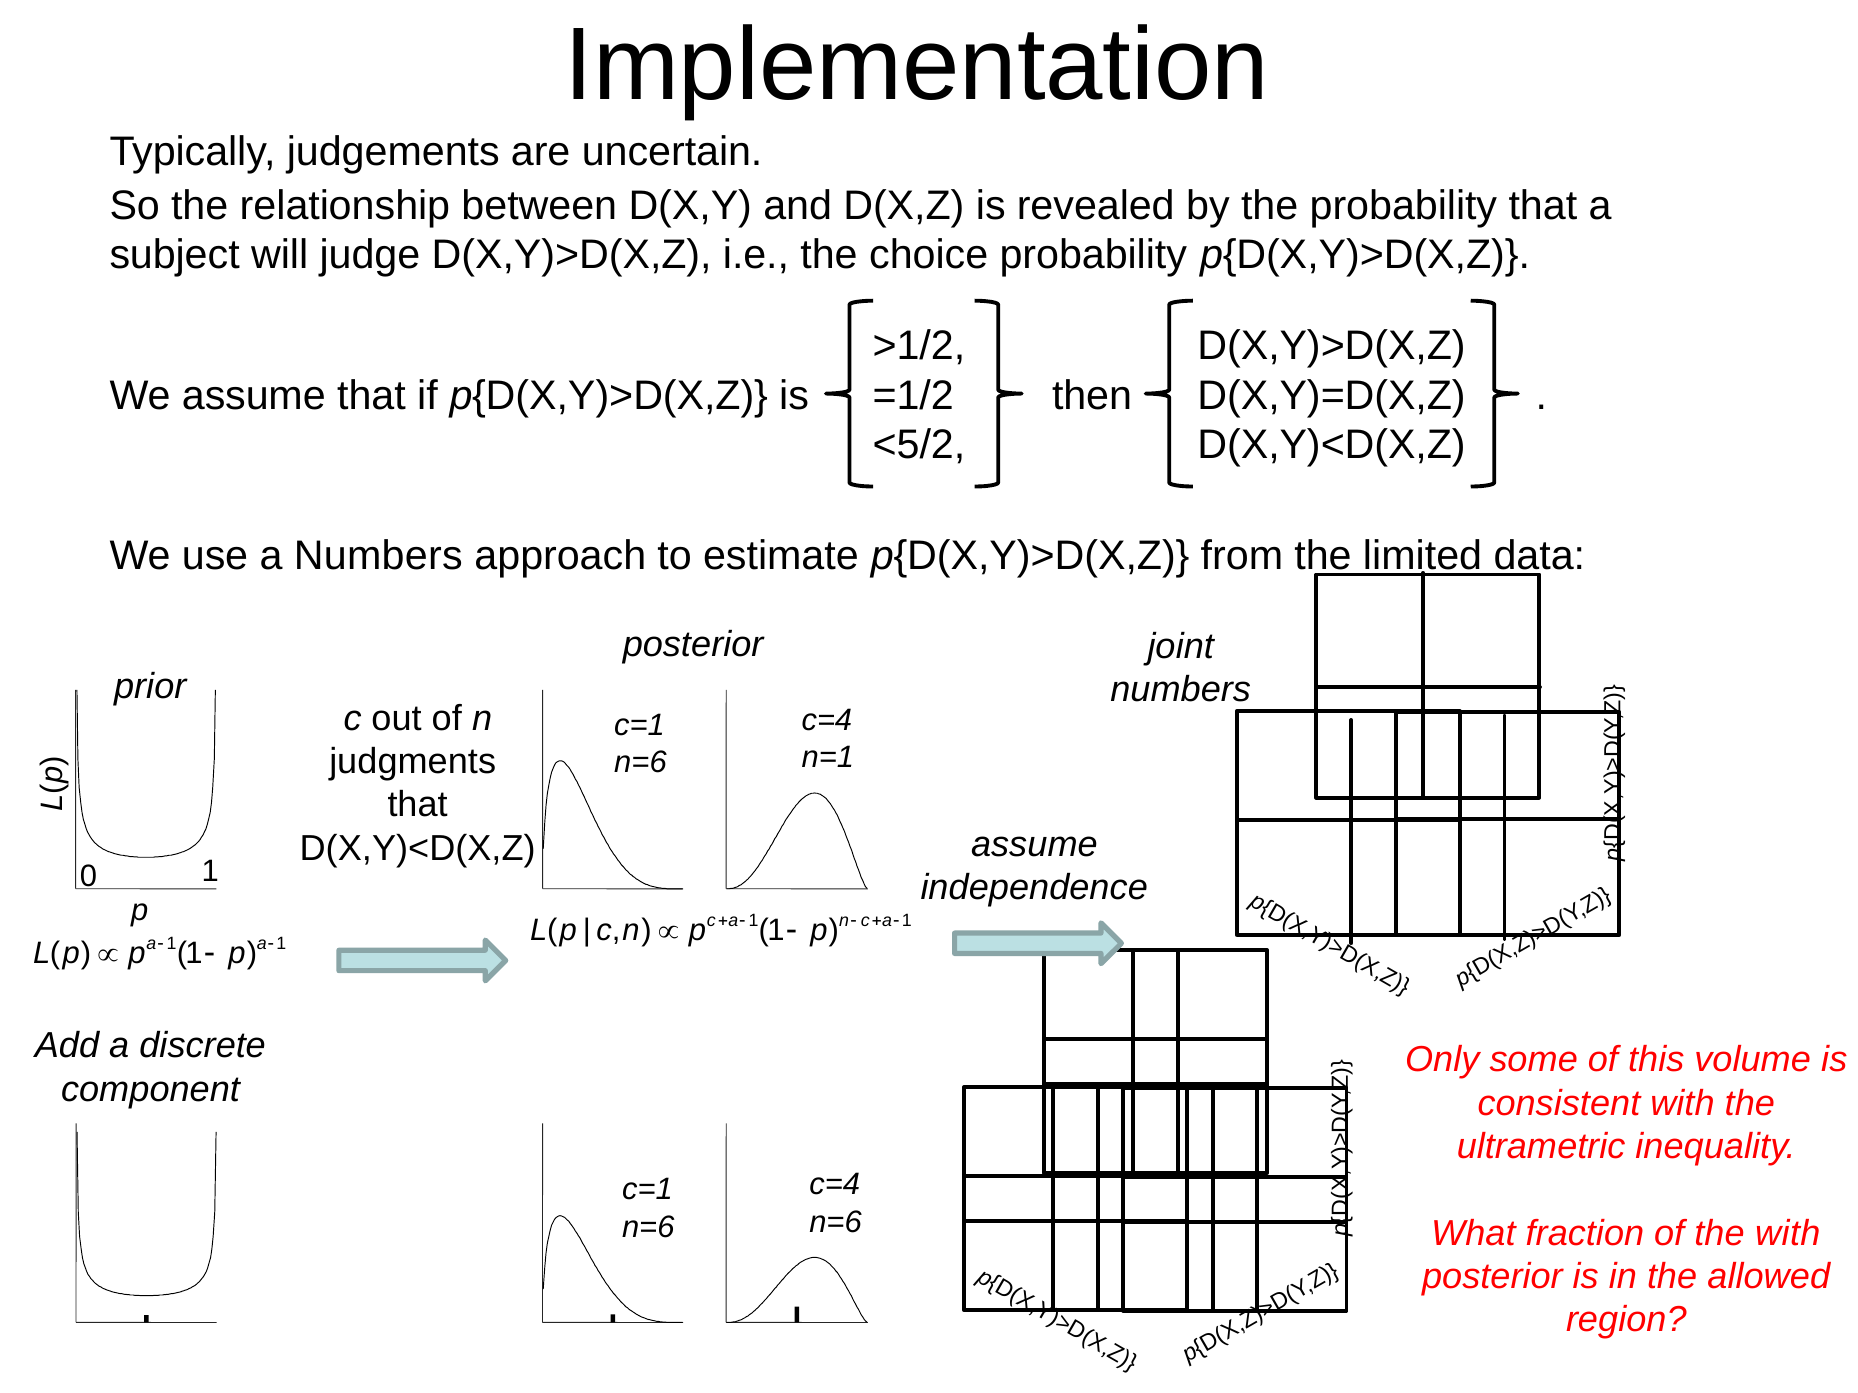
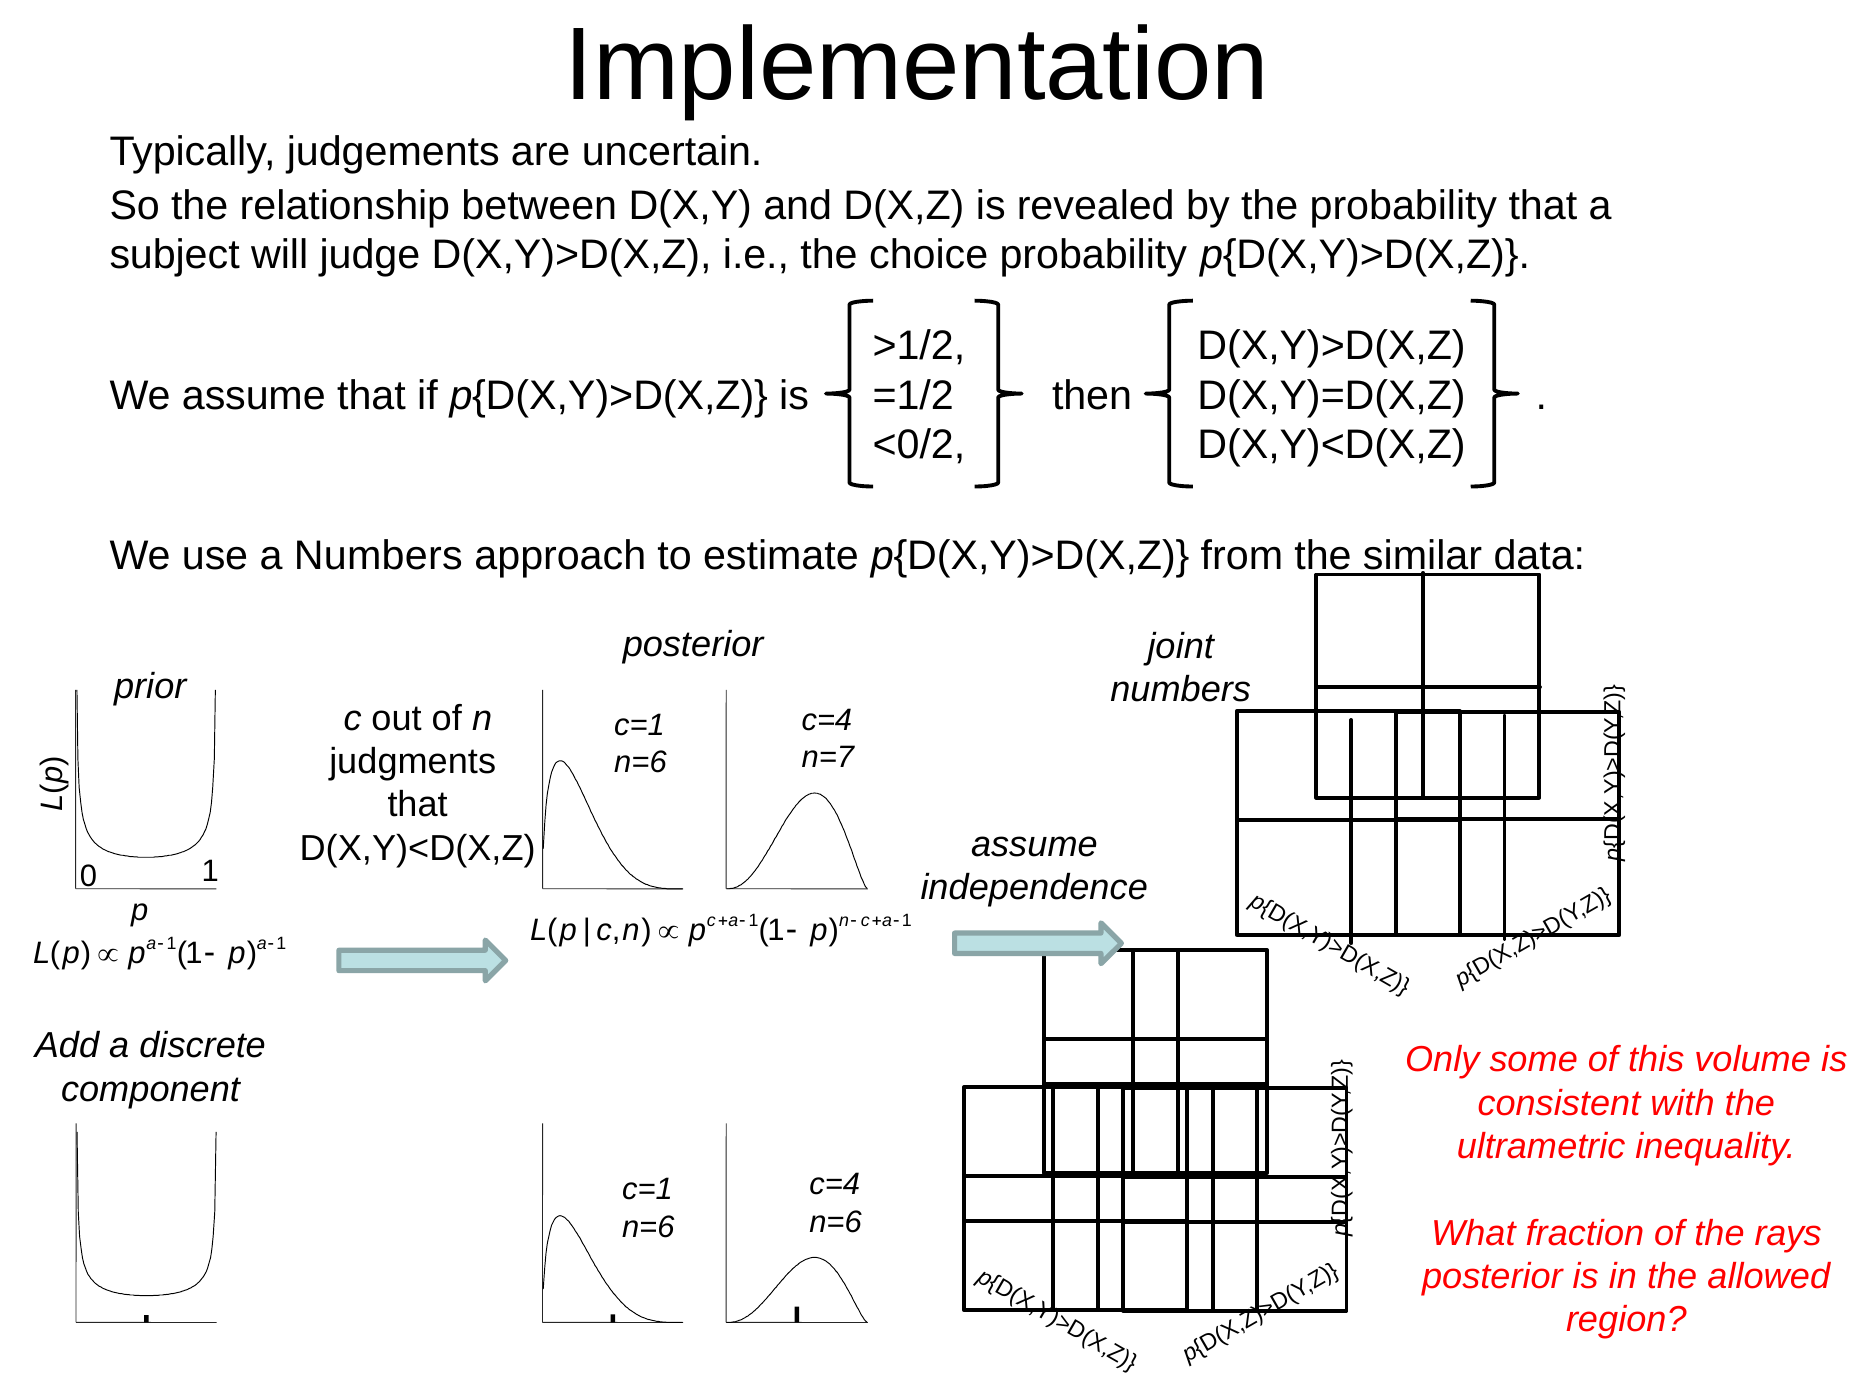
<5/2: <5/2 -> <0/2 (919, 445)
limited: limited -> similar (1423, 556)
n=1: n=1 -> n=7 (828, 757)
the with: with -> rays (1788, 1234)
